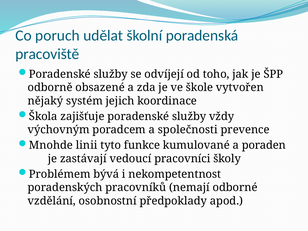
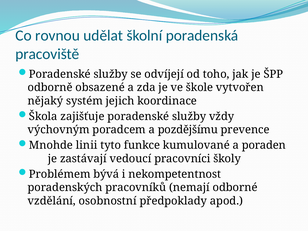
poruch: poruch -> rovnou (58, 36)
společnosti: společnosti -> pozdějšímu (188, 130)
